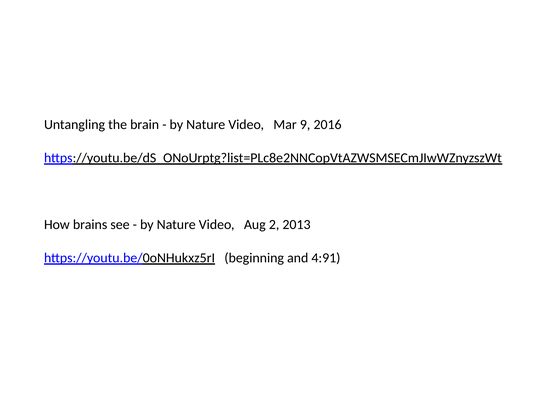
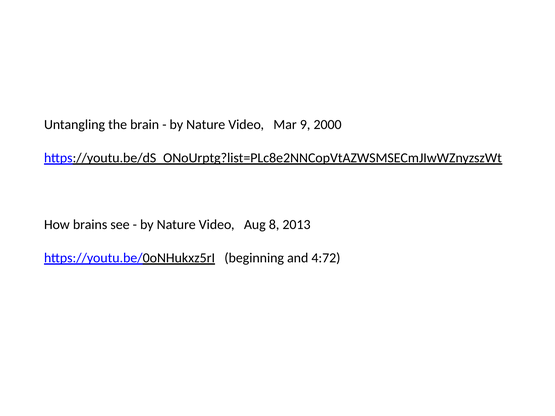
2016: 2016 -> 2000 (328, 125)
2: 2 -> 8 (274, 225)
4:91: 4:91 -> 4:72 (326, 258)
